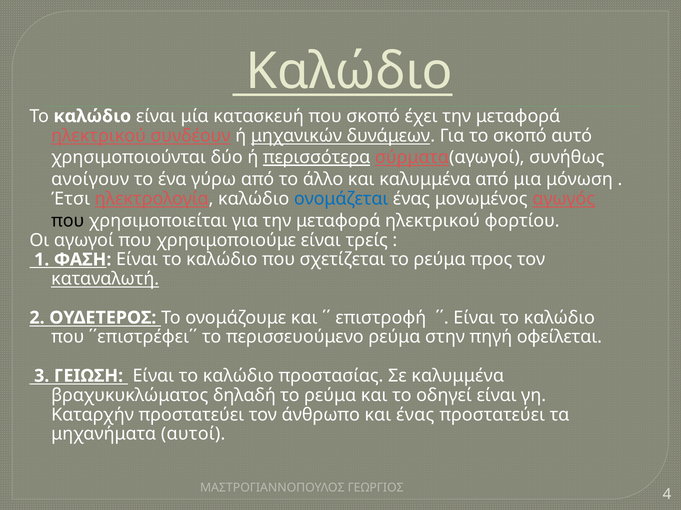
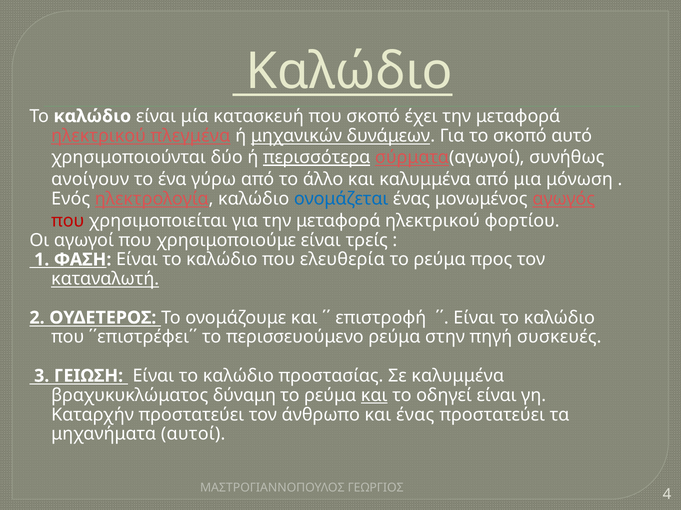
συνδέουν: συνδέουν -> πλεγμένα (190, 136)
Έτσι: Έτσι -> Ενός (71, 199)
που colour: black -> red (68, 221)
σχετίζεται: σχετίζεται -> ελευθερία (342, 260)
οφείλεται: οφείλεται -> συσκευές (559, 338)
δηλαδή: δηλαδή -> δύναμη (244, 396)
και underline: none -> present (374, 396)
